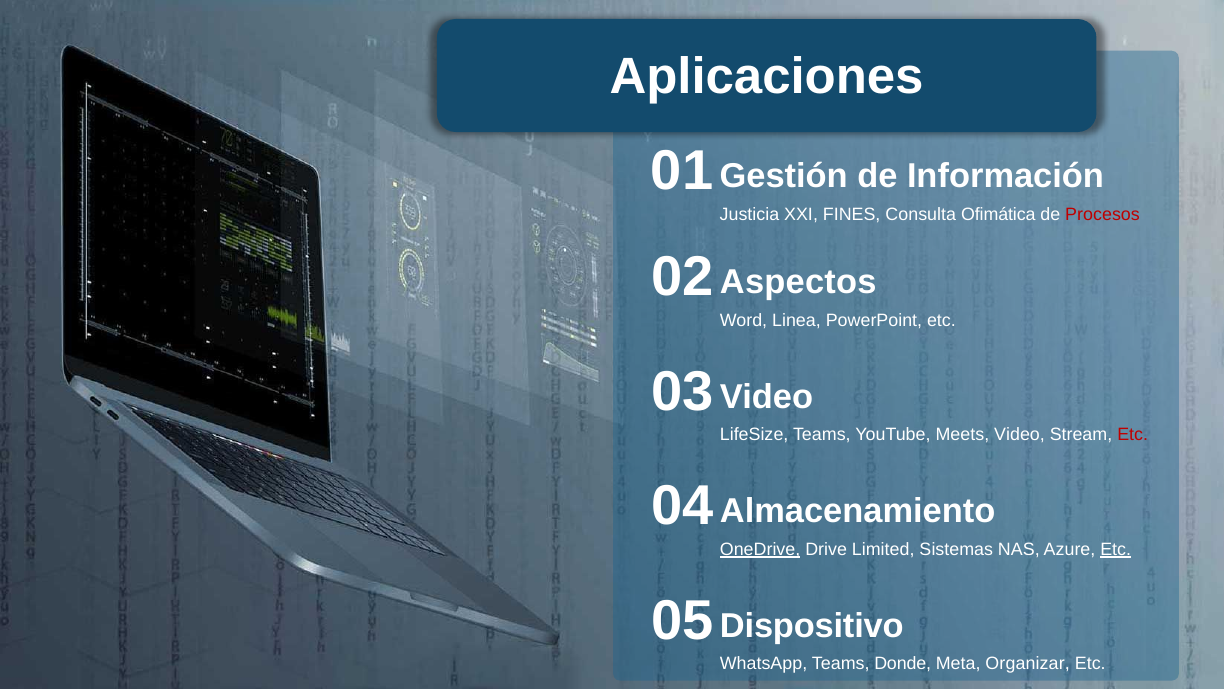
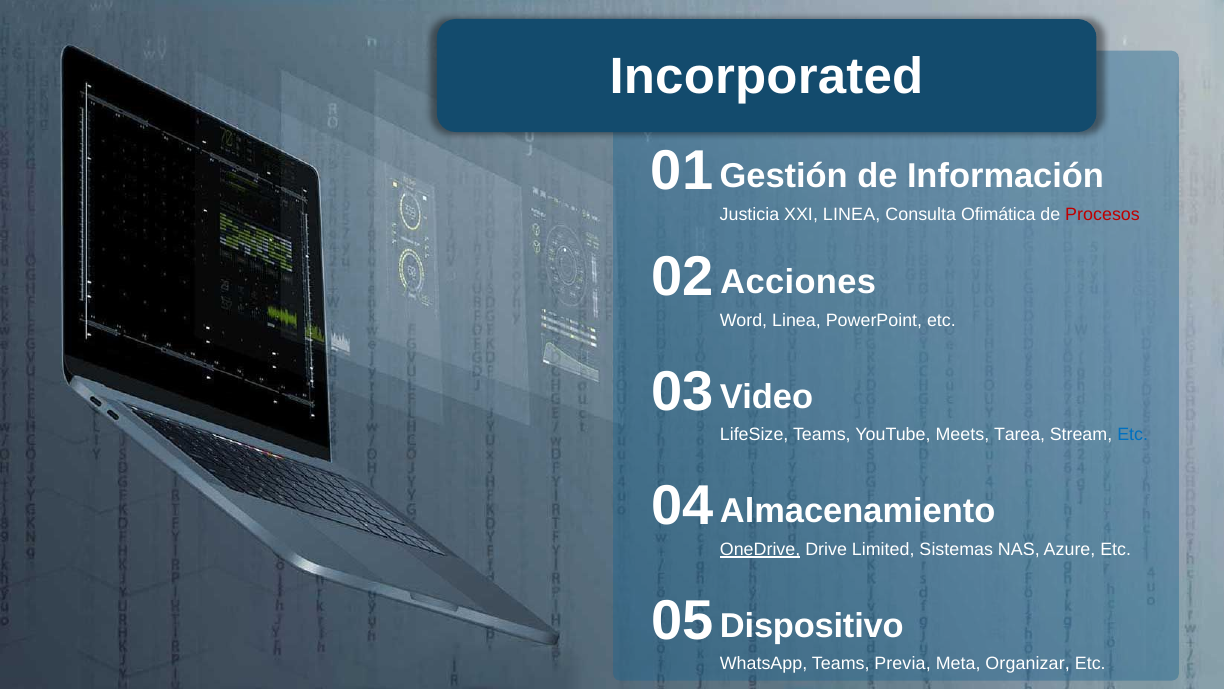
Aplicaciones: Aplicaciones -> Incorporated (766, 77)
XXI FINES: FINES -> LINEA (852, 214)
Aspectos: Aspectos -> Acciones (798, 282)
Meets Video: Video -> Tarea (1020, 435)
Etc colour: red -> blue (1133, 435)
Etc underline: present -> none (1116, 549)
Donde: Donde -> Previa (902, 663)
